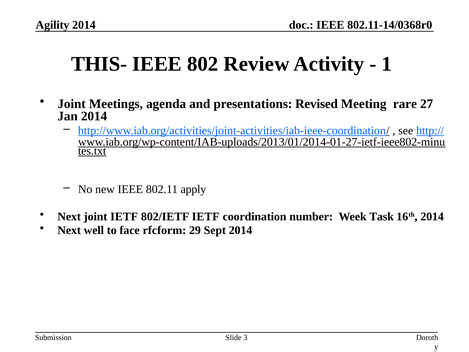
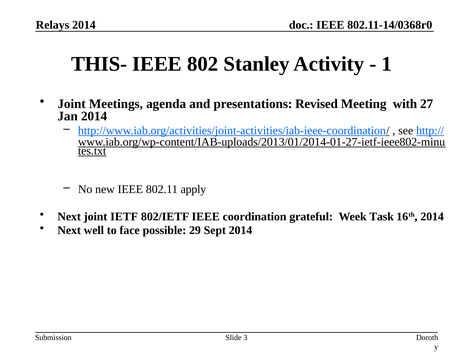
Agility: Agility -> Relays (53, 25)
802 Review: Review -> Stanley (257, 64)
rare: rare -> with (405, 104)
802/IETF IETF: IETF -> IEEE (206, 216)
number: number -> grateful (311, 216)
rfcform: rfcform -> possible (164, 230)
